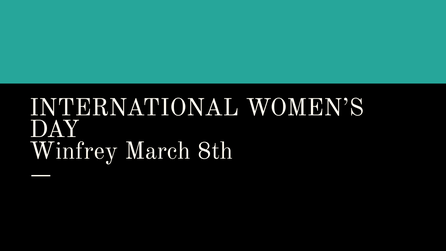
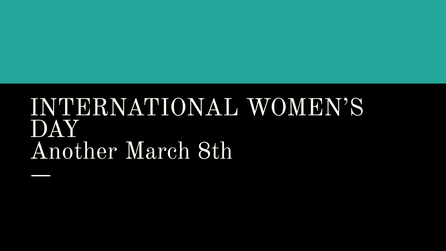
Winfrey: Winfrey -> Another (74, 151)
